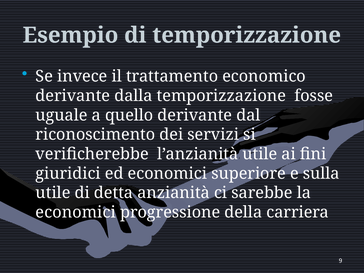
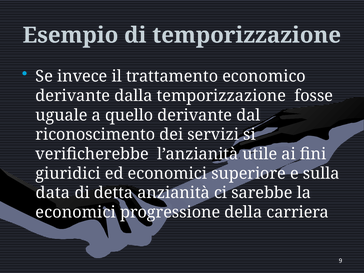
utile: utile -> data (53, 193)
